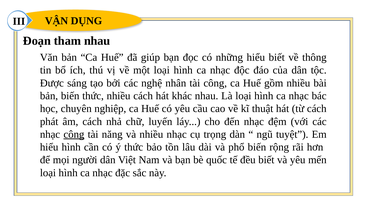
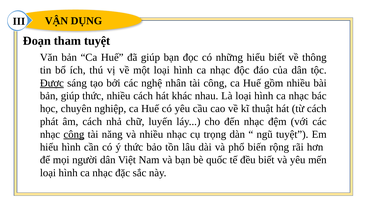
tham nhau: nhau -> tuyệt (97, 41)
Được underline: none -> present (52, 83)
bản biến: biến -> giúp (70, 96)
